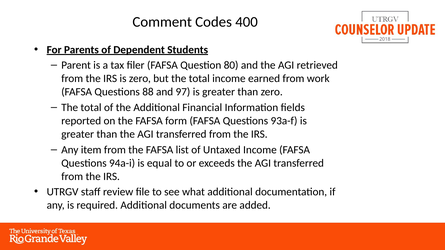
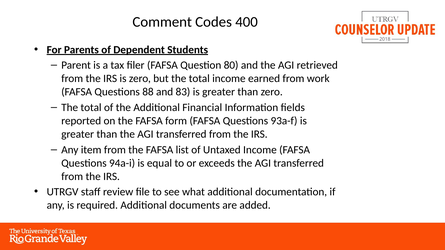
97: 97 -> 83 (183, 92)
